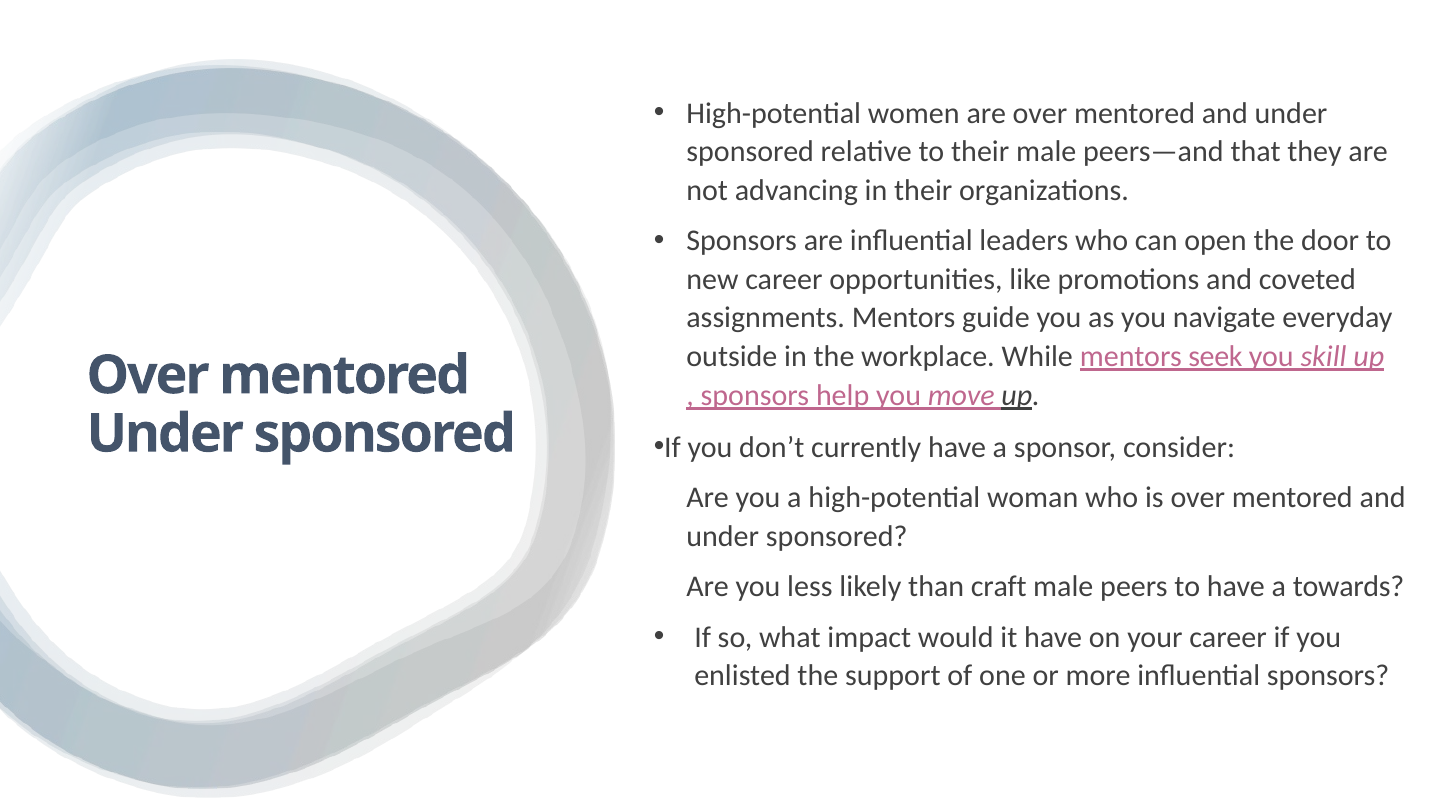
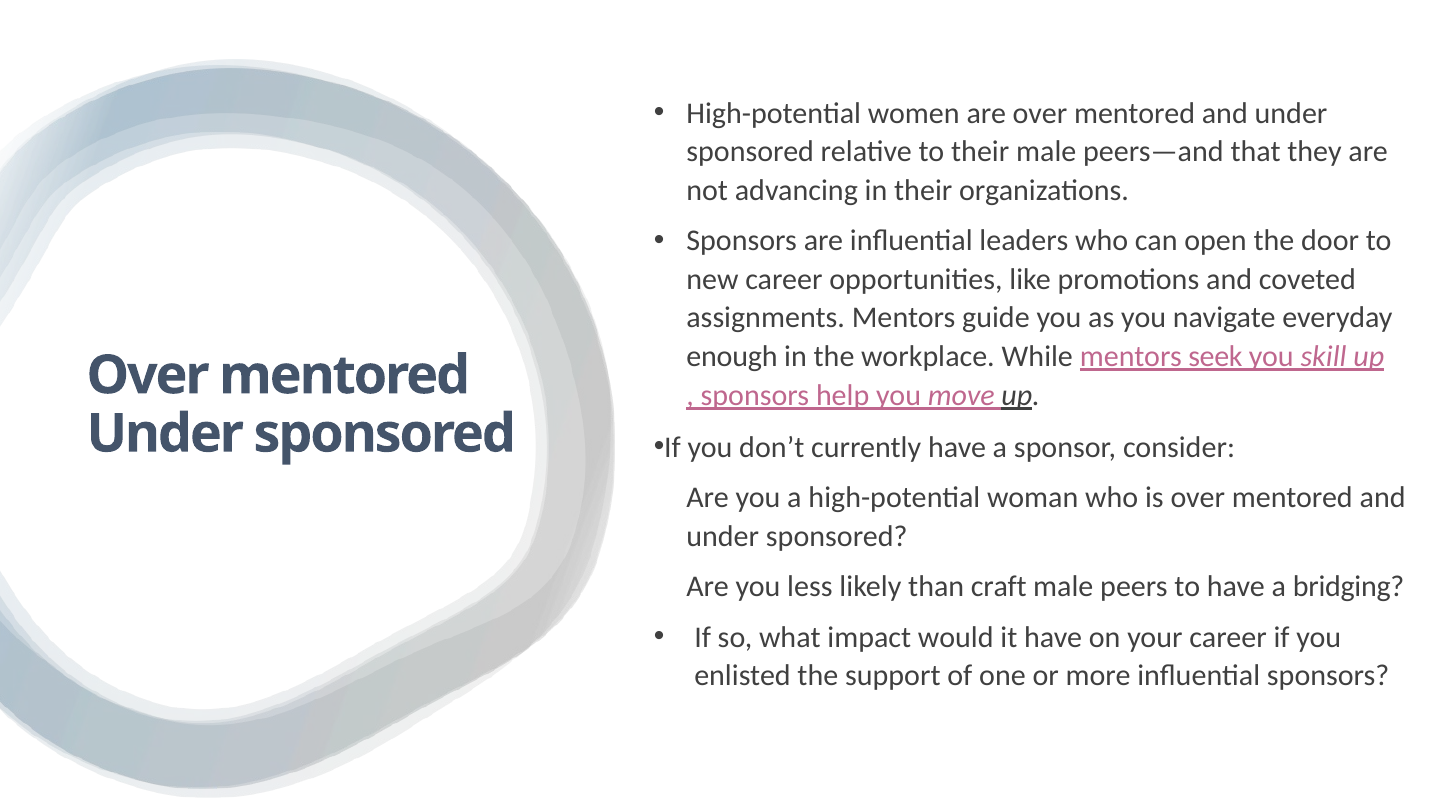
outside: outside -> enough (732, 357)
towards: towards -> bridging (1349, 587)
